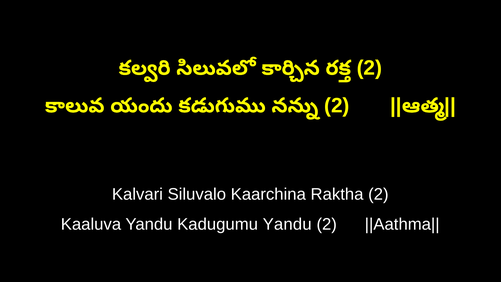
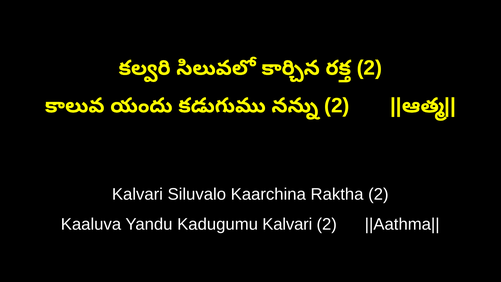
Kadugumu Yandu: Yandu -> Kalvari (287, 224)
